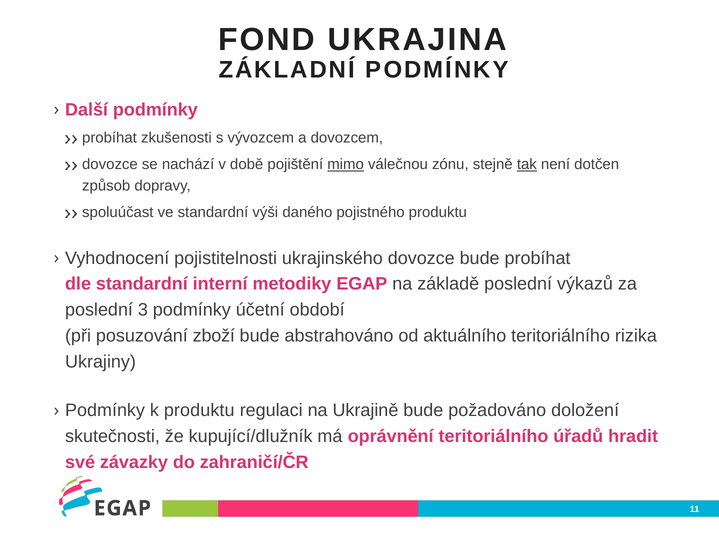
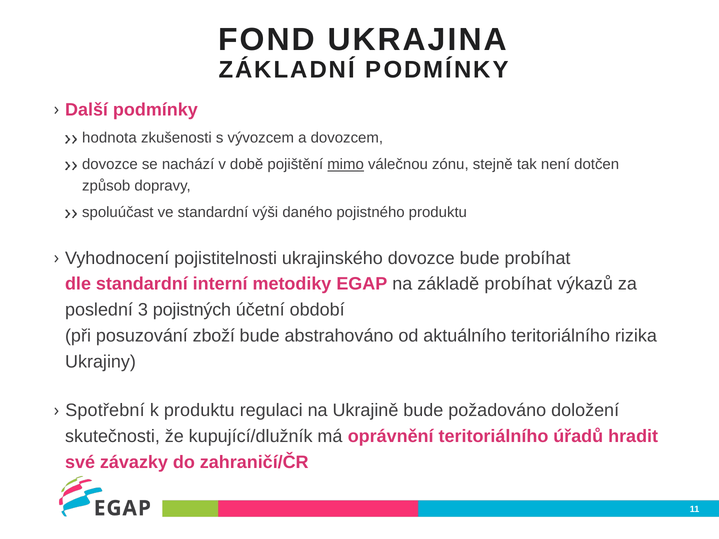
probíhat: probíhat -> hodnota (109, 138)
tak underline: present -> none (527, 164)
základě poslední: poslední -> probíhat (518, 284)
3 podmínky: podmínky -> pojistných (192, 310)
Podmínky: Podmínky -> Spotřební (105, 411)
